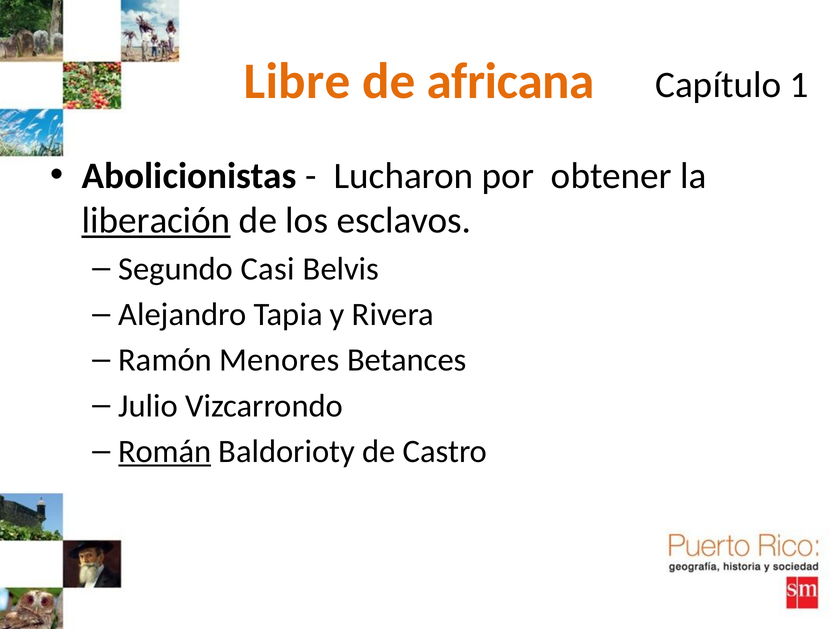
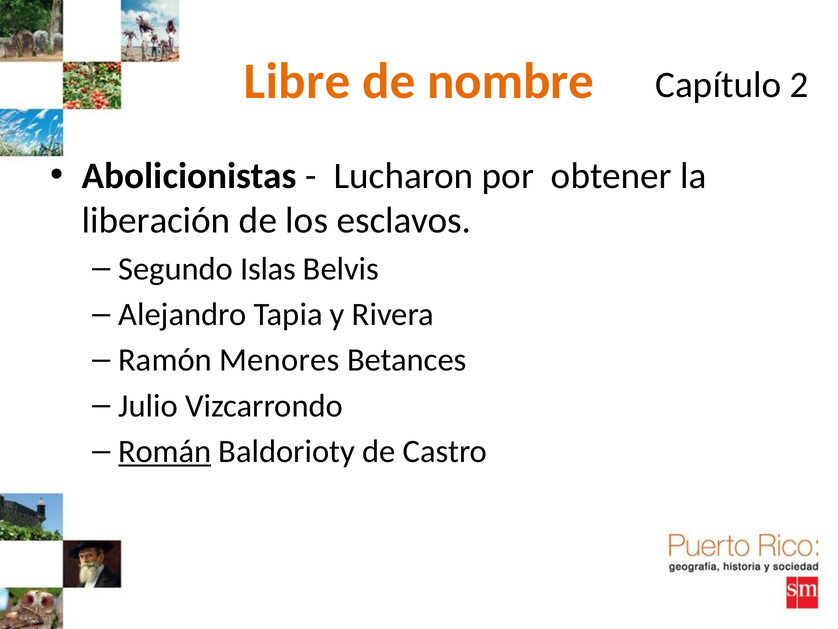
africana: africana -> nombre (511, 81)
1: 1 -> 2 (799, 85)
liberación underline: present -> none (156, 221)
Casi: Casi -> Islas (268, 269)
